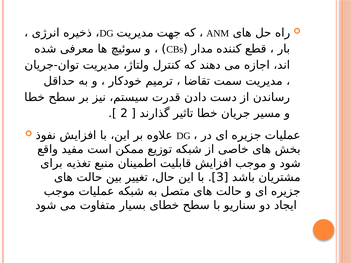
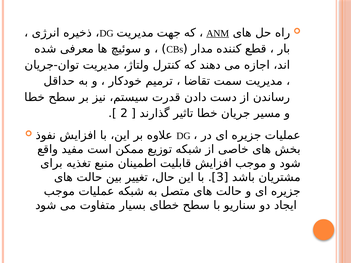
ANM underline: none -> present (218, 33)
